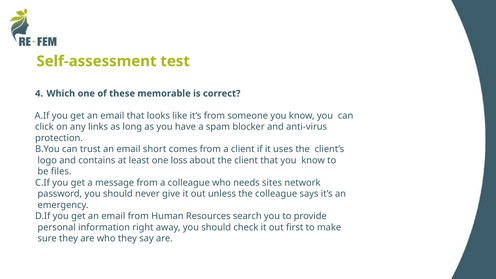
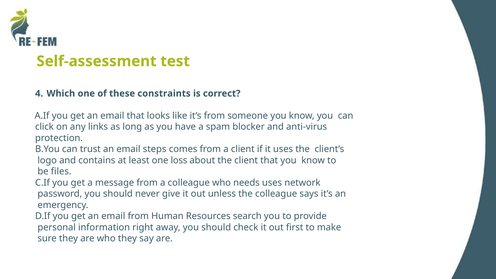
memorable: memorable -> constraints (164, 93)
short: short -> steps (155, 149)
needs sites: sites -> uses (272, 183)
